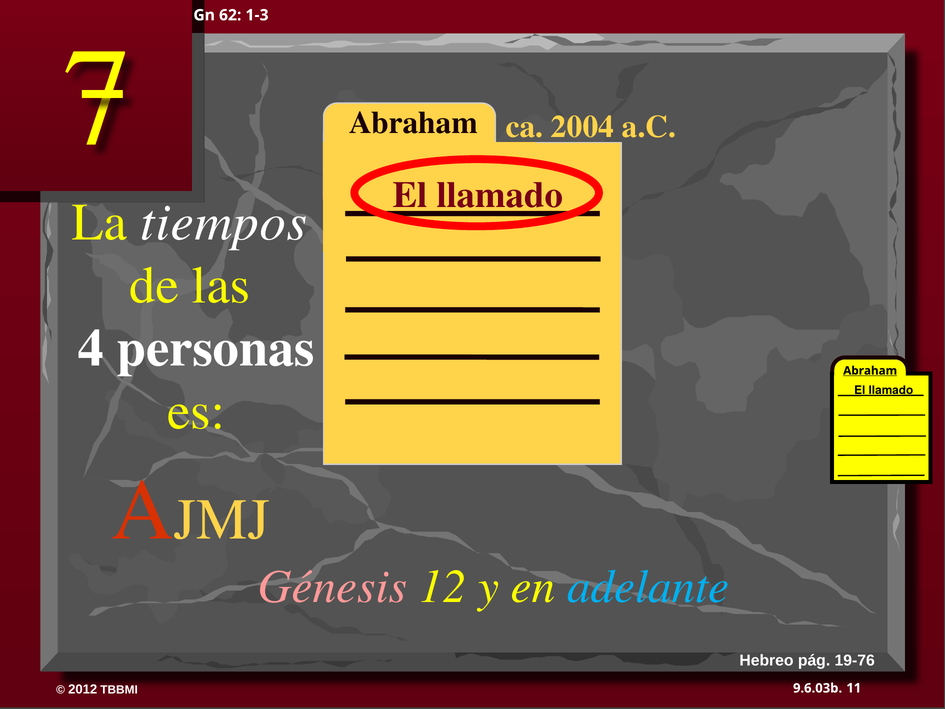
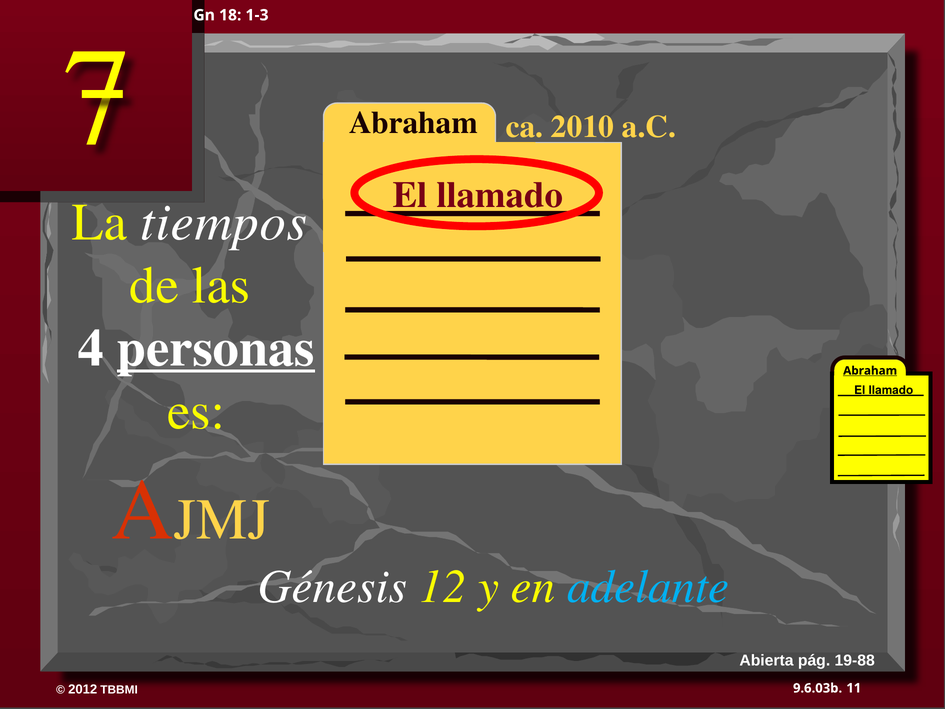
62: 62 -> 18 (230, 15)
2004: 2004 -> 2010 (583, 127)
personas underline: none -> present (216, 348)
Génesis colour: pink -> white (333, 586)
Hebreo: Hebreo -> Abierta (766, 660)
19-76: 19-76 -> 19-88 (855, 660)
